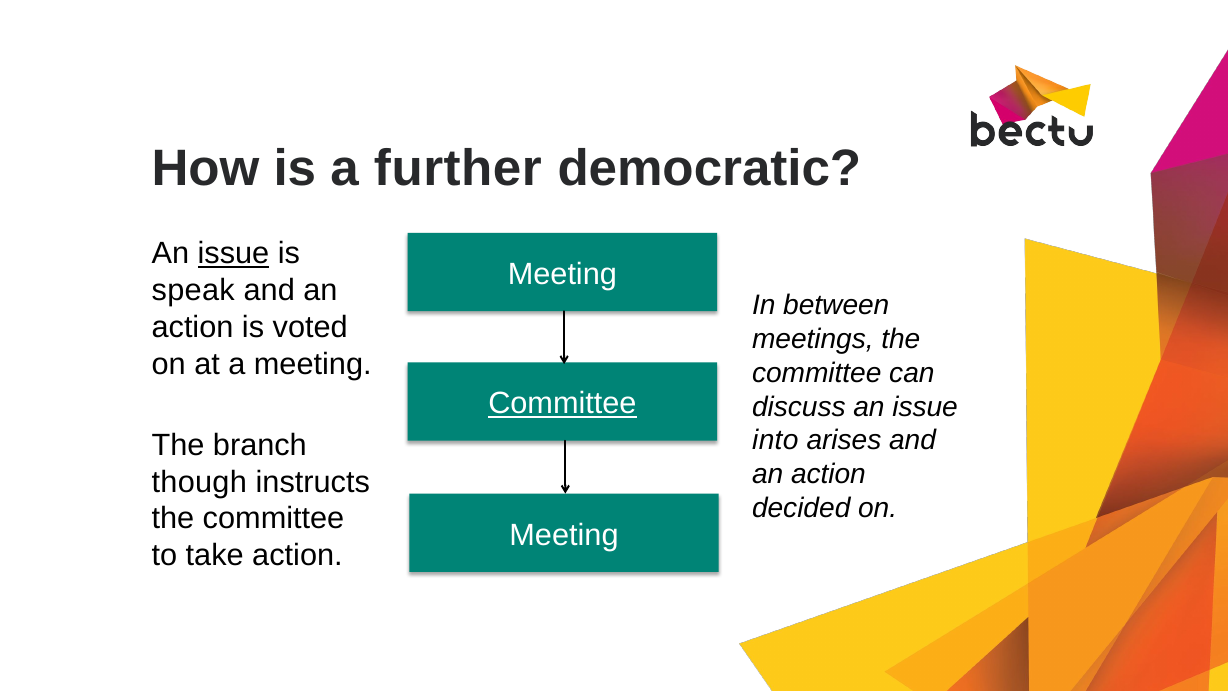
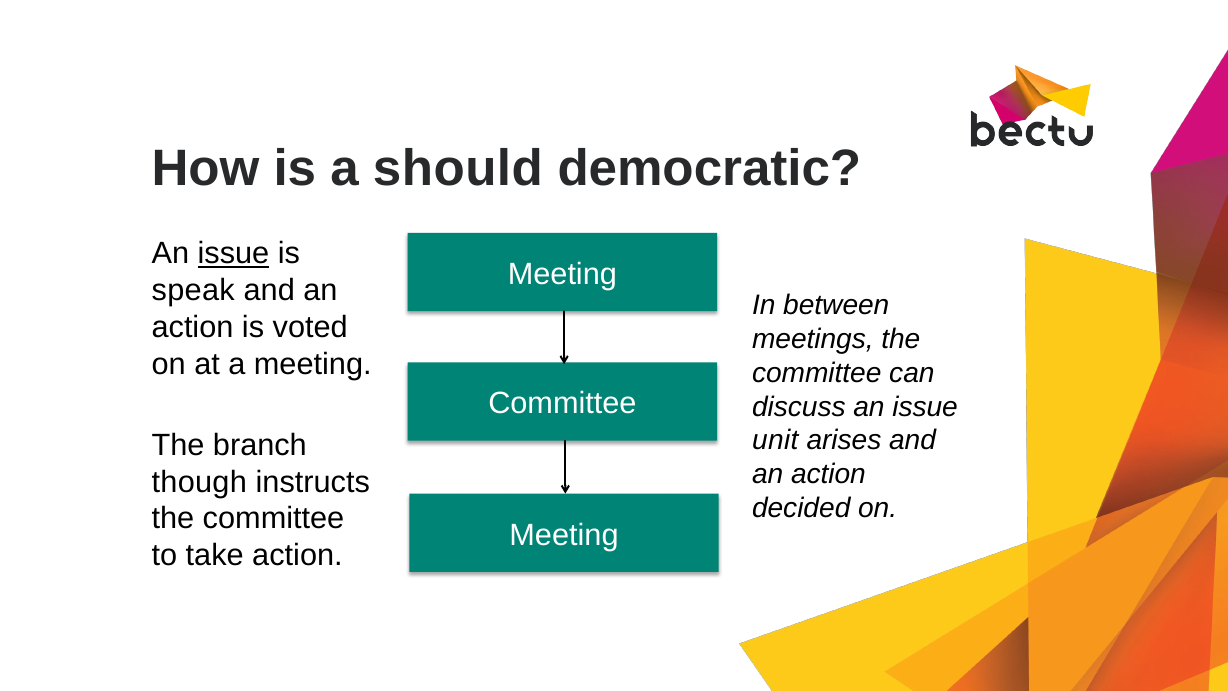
further: further -> should (458, 168)
Committee underline: present -> none (562, 404)
into: into -> unit (775, 440)
